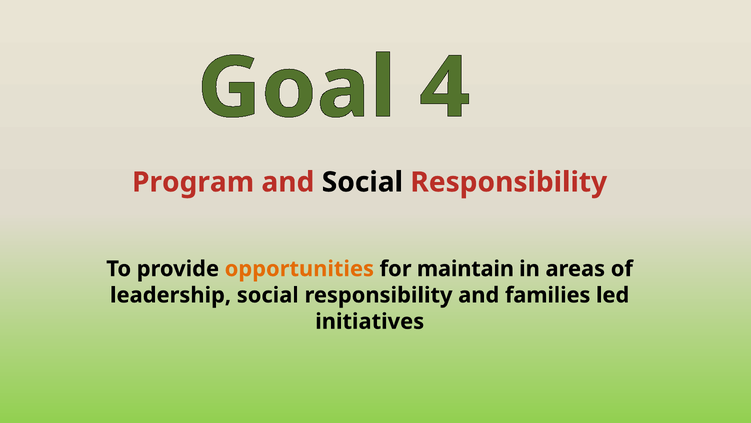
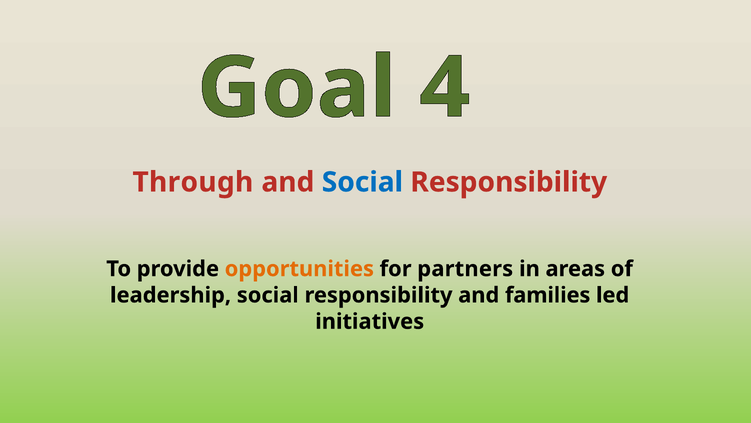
Program: Program -> Through (193, 182)
Social colour: black -> blue (362, 182)
maintain: maintain -> partners (465, 269)
